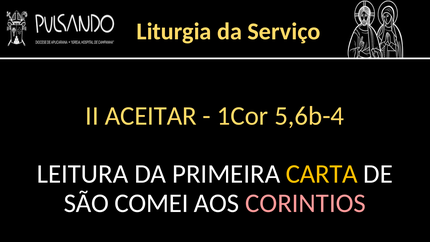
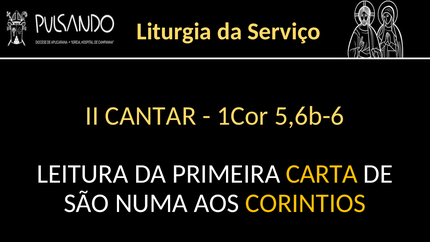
ACEITAR: ACEITAR -> CANTAR (151, 116)
5,6b-4: 5,6b-4 -> 5,6b-6 (309, 116)
COMEI: COMEI -> NUMA (151, 203)
CORINTIOS colour: pink -> yellow (306, 203)
